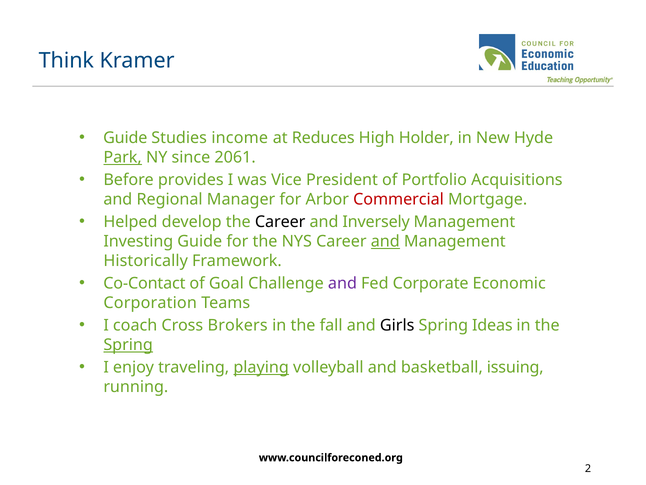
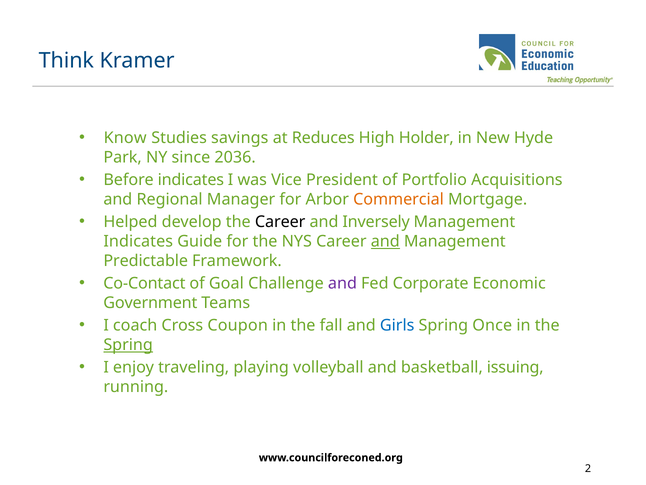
Guide: Guide -> Know (125, 138)
income: income -> savings (240, 138)
Park underline: present -> none (123, 157)
2061: 2061 -> 2036 (235, 157)
Before provides: provides -> indicates (191, 180)
Commercial colour: red -> orange (398, 199)
Investing: Investing -> Indicates (138, 241)
Historically: Historically -> Predictable (146, 261)
Corporation: Corporation -> Government (150, 303)
Brokers: Brokers -> Coupon (238, 325)
Girls colour: black -> blue (397, 325)
Ideas: Ideas -> Once (492, 325)
playing underline: present -> none (261, 367)
